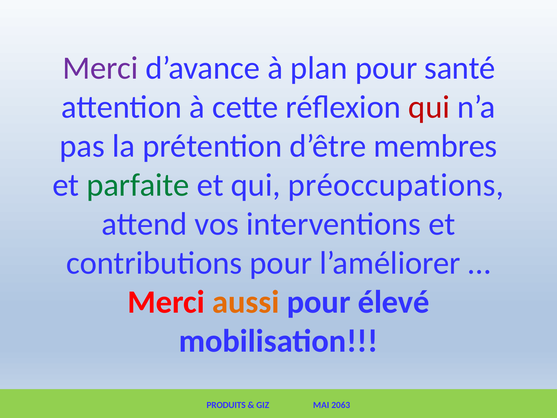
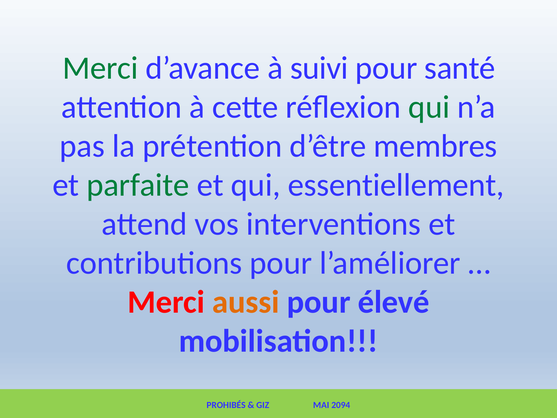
Merci colour: purple -> green (100, 68)
plan: plan -> suivi (319, 68)
qui colour: red -> green (429, 107)
préoccupations: préoccupations -> essentiellement (396, 185)
PRODUITS: PRODUITS -> PROHIBÉS (226, 405)
2063: 2063 -> 2094 (341, 405)
